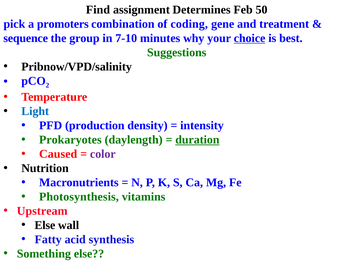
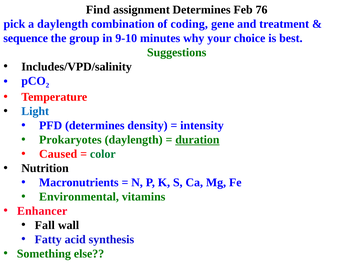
50: 50 -> 76 (262, 10)
a promoters: promoters -> daylength (63, 24)
7-10: 7-10 -> 9-10 (126, 38)
choice underline: present -> none (250, 38)
Pribnow/VPD/salinity: Pribnow/VPD/salinity -> Includes/VPD/salinity (77, 67)
PFD production: production -> determines (95, 126)
color colour: purple -> green (103, 154)
Photosynthesis: Photosynthesis -> Environmental (79, 197)
Upstream: Upstream -> Enhancer (42, 211)
Else: Else -> Fall (45, 225)
